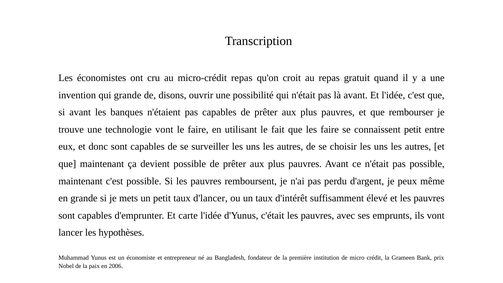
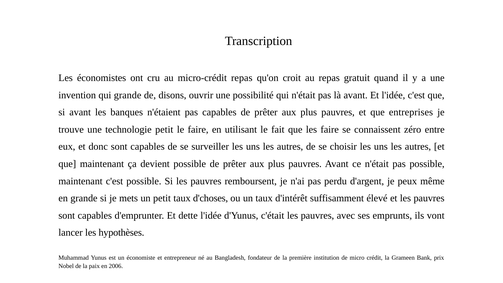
rembourser: rembourser -> entreprises (411, 112)
technologie vont: vont -> petit (164, 129)
connaissent petit: petit -> zéro (413, 129)
d'lancer: d'lancer -> d'choses (211, 198)
carte: carte -> dette (188, 215)
